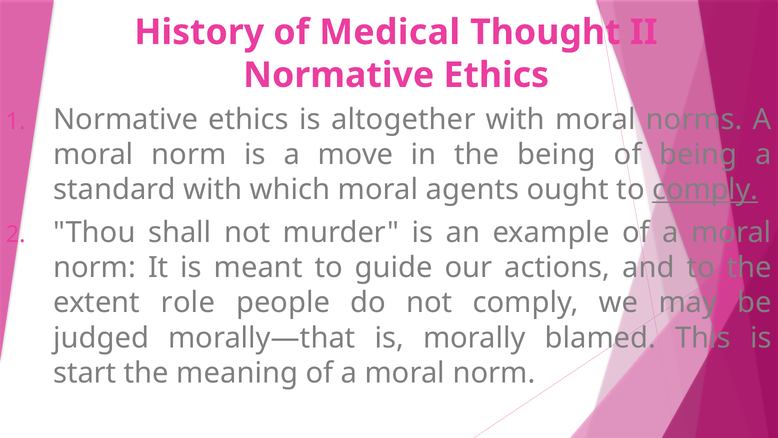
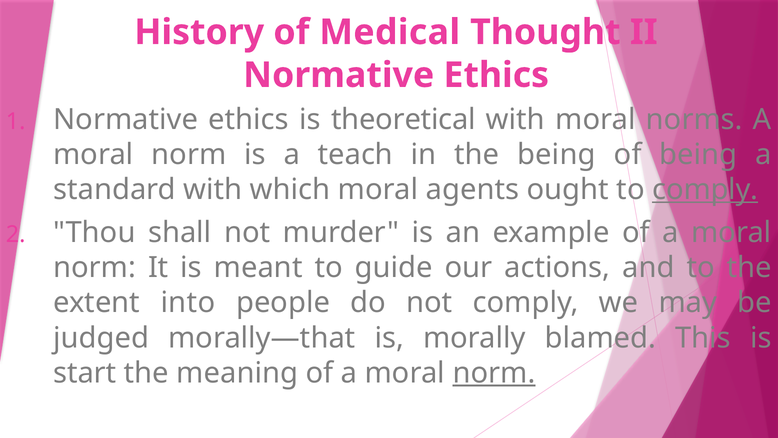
altogether: altogether -> theoretical (403, 119)
move: move -> teach (355, 154)
role: role -> into (188, 303)
norm underline: none -> present (494, 373)
